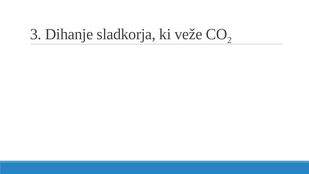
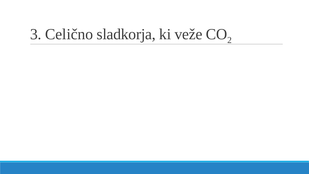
Dihanje: Dihanje -> Celično (69, 34)
